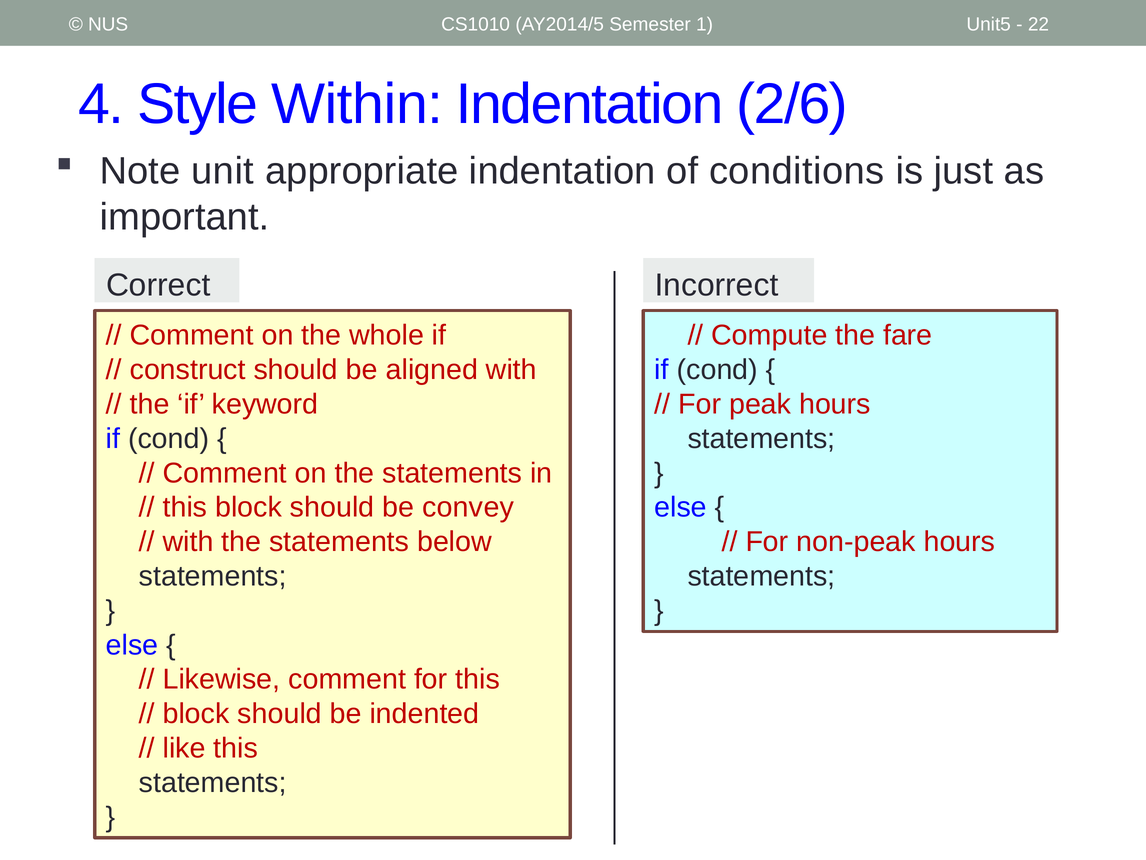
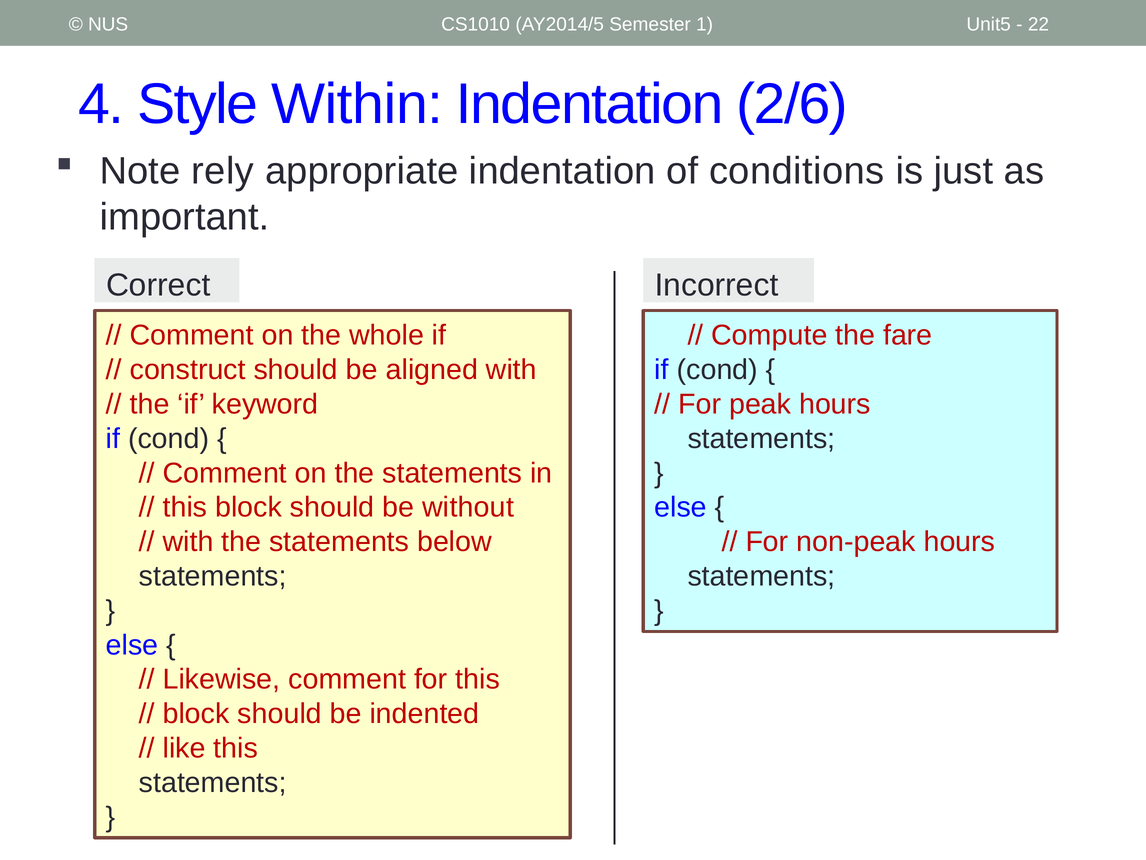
unit: unit -> rely (223, 171)
convey: convey -> without (468, 507)
